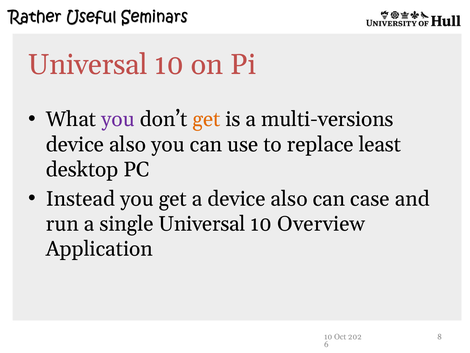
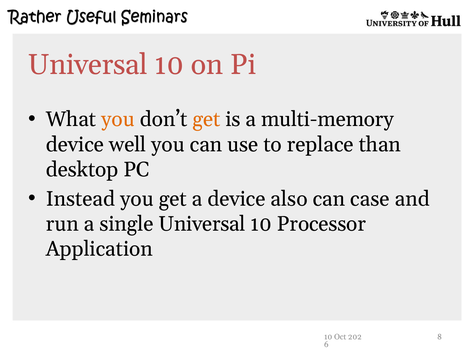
you colour: purple -> orange (118, 119)
multi-versions: multi-versions -> multi-memory (327, 119)
also: also -> well (128, 144)
least: least -> than (380, 144)
Overview: Overview -> Processor (321, 224)
